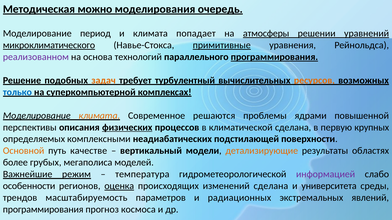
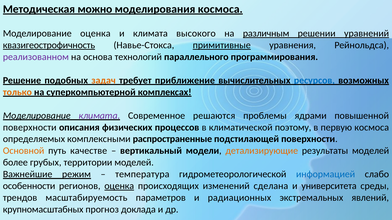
моделирования очередь: очередь -> космоса (220, 9)
Моделирование период: период -> оценка (95, 33)
попадает: попадает -> высокого (196, 33)
атмосферы: атмосферы -> различным (266, 33)
микроклиматического: микроклиматического -> квазигеострофичность (49, 45)
программирования underline: present -> none (274, 57)
турбулентный: турбулентный -> приближение (185, 81)
ресурсов colour: orange -> blue (314, 81)
только colour: blue -> orange (17, 92)
климата colour: orange -> purple (99, 116)
перспективы: перспективы -> поверхности (30, 128)
физических underline: present -> none (127, 128)
климатической сделана: сделана -> поэтому (293, 128)
первую крупных: крупных -> космоса (372, 128)
неадиабатических: неадиабатических -> распространенные (172, 139)
результаты областях: областях -> моделей (371, 151)
мегаполиса: мегаполиса -> территории (88, 163)
информацией colour: purple -> blue (326, 175)
программирования: программирования -> крупномасштабных (43, 210)
космоса: космоса -> доклада (138, 210)
